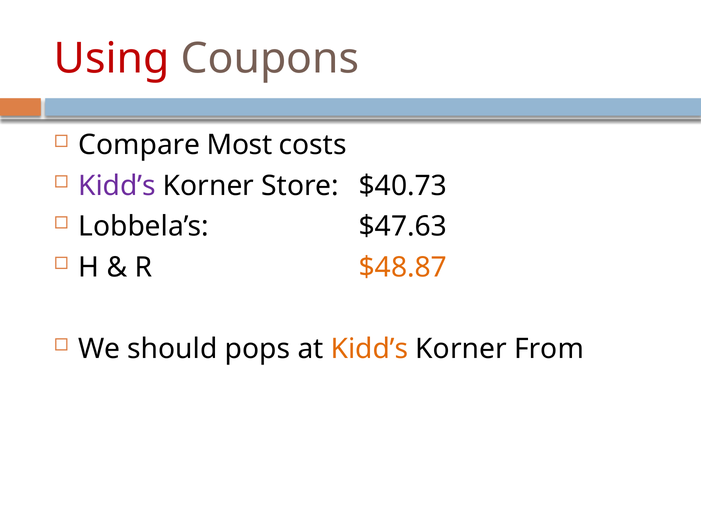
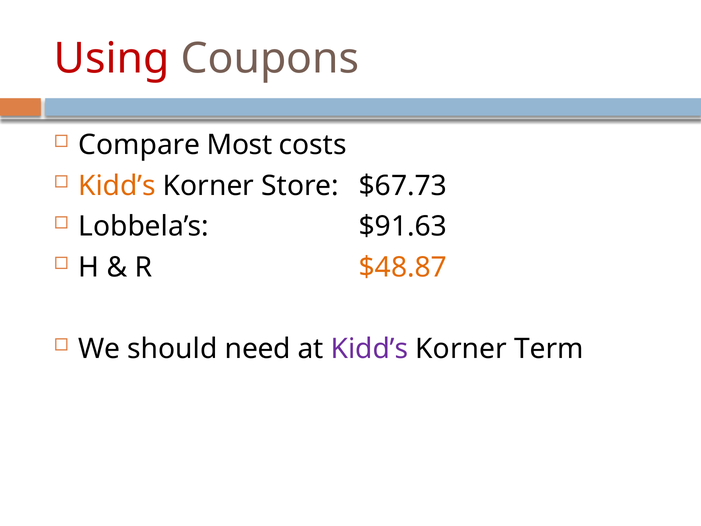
Kidd’s colour: purple -> orange (117, 186)
$40.73: $40.73 -> $67.73 (403, 186)
$47.63: $47.63 -> $91.63 (403, 226)
pops: pops -> need (258, 349)
Kidd’s colour: orange -> purple (370, 349)
From: From -> Term (549, 349)
